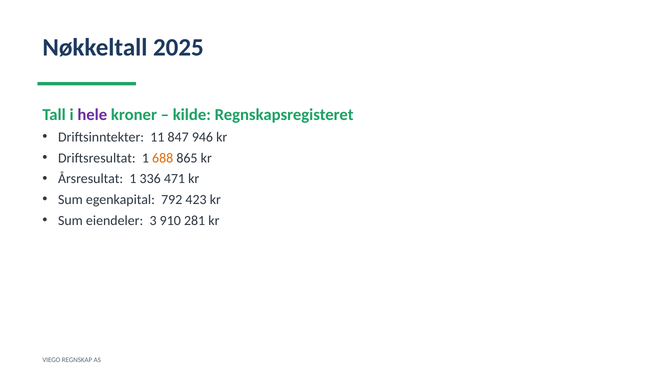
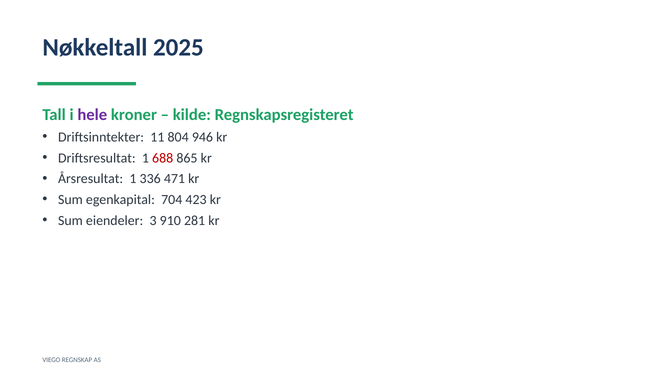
847: 847 -> 804 (178, 137)
688 colour: orange -> red (163, 158)
792: 792 -> 704 (172, 200)
